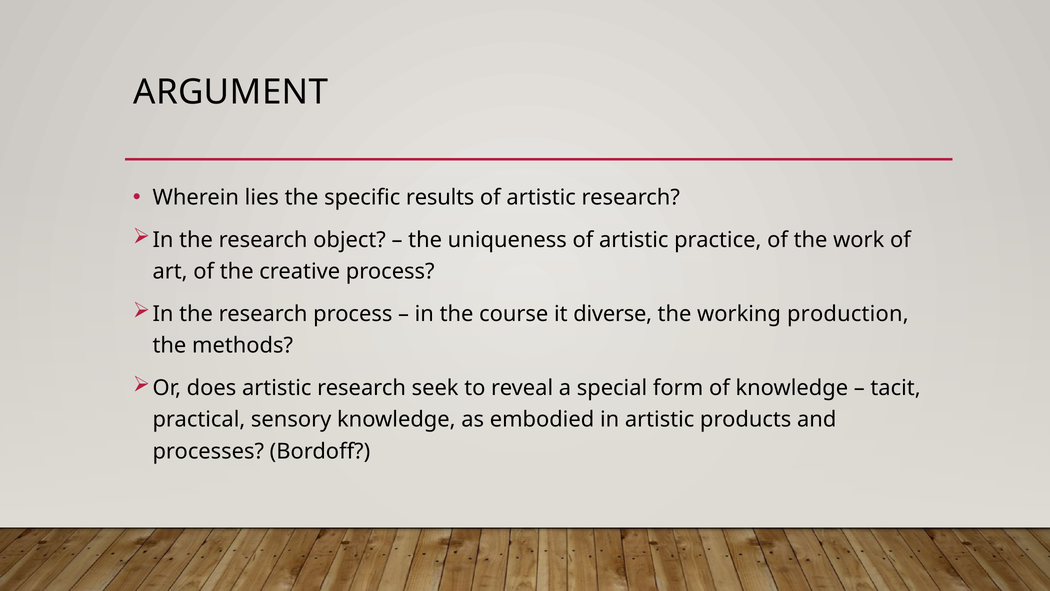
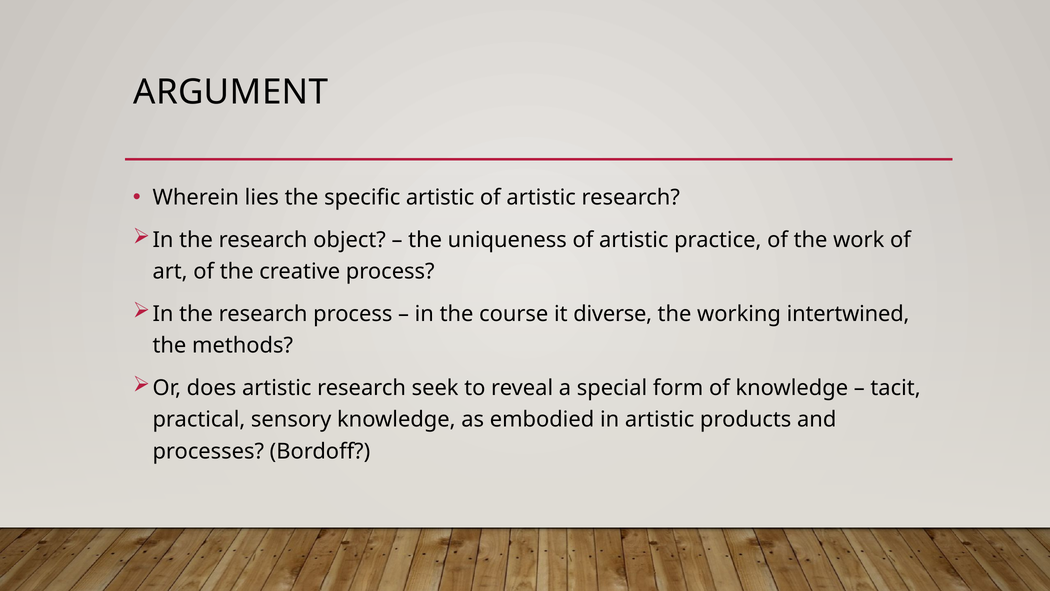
specific results: results -> artistic (440, 197)
production: production -> intertwined (848, 314)
